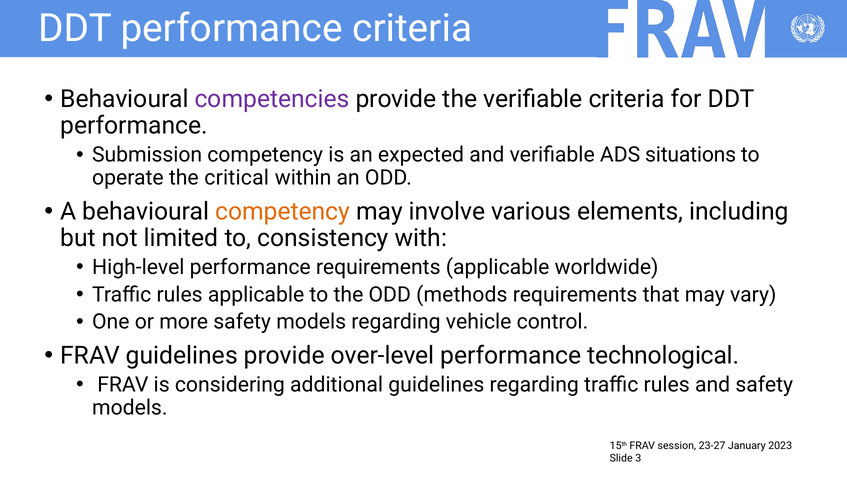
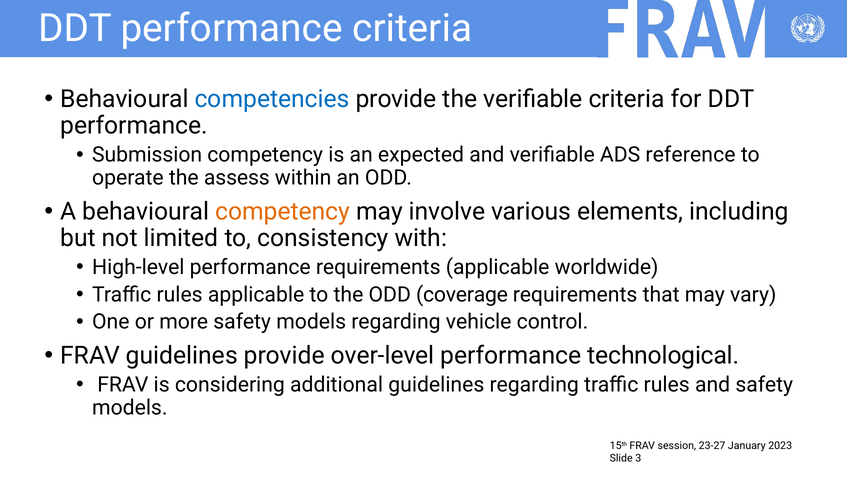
competencies colour: purple -> blue (272, 99)
situations: situations -> reference (690, 155)
critical: critical -> assess (237, 178)
methods: methods -> coverage (462, 294)
